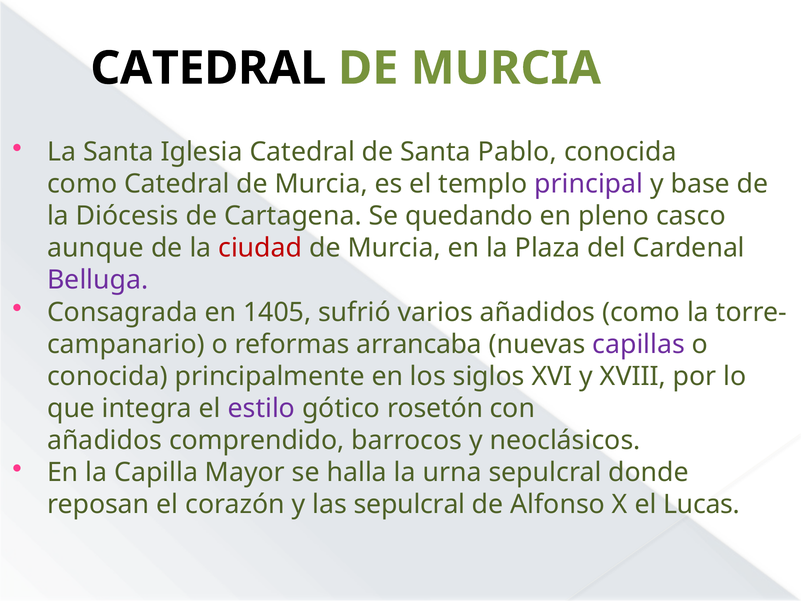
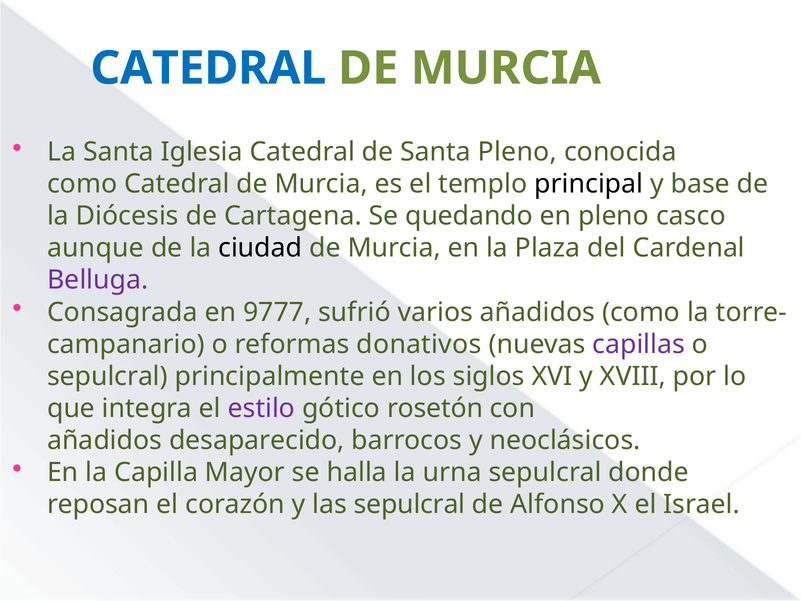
CATEDRAL colour: black -> blue (208, 68)
Santa Pablo: Pablo -> Pleno (517, 152)
principal colour: purple -> black (589, 184)
ciudad colour: red -> black (260, 248)
1405: 1405 -> 9777 (277, 312)
arrancaba: arrancaba -> donativos (419, 344)
conocida: conocida -> sepulcral (107, 376)
comprendido: comprendido -> desaparecido (257, 440)
Lucas: Lucas -> Israel (702, 504)
